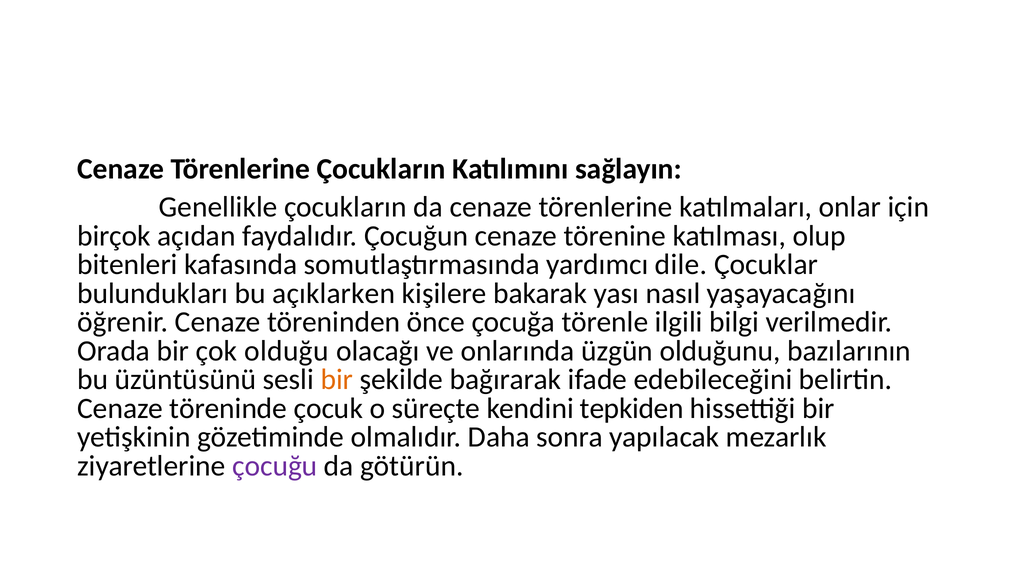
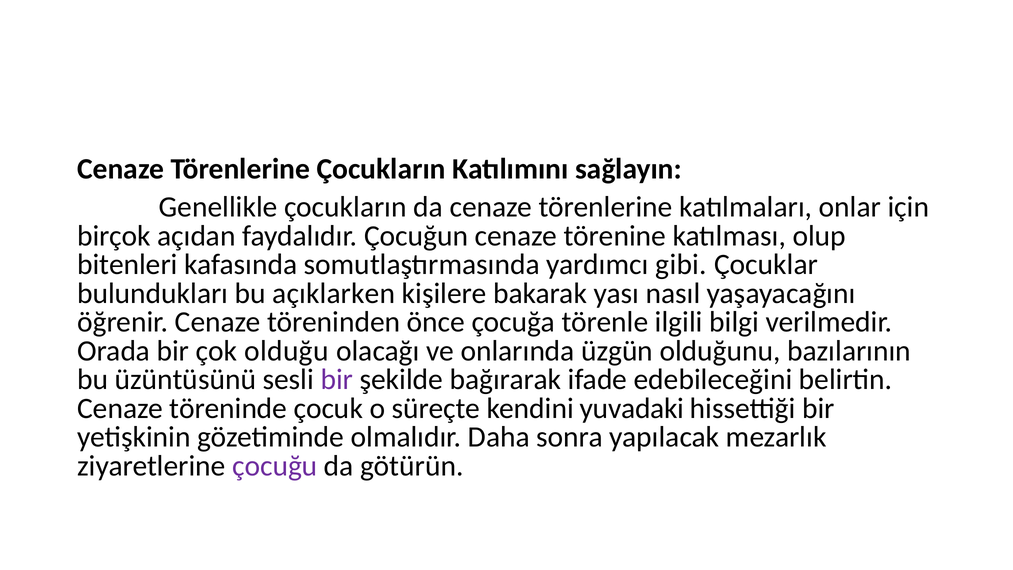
dile: dile -> gibi (681, 264)
bir colour: orange -> purple (337, 379)
tepkiden: tepkiden -> yuvadaki (632, 408)
